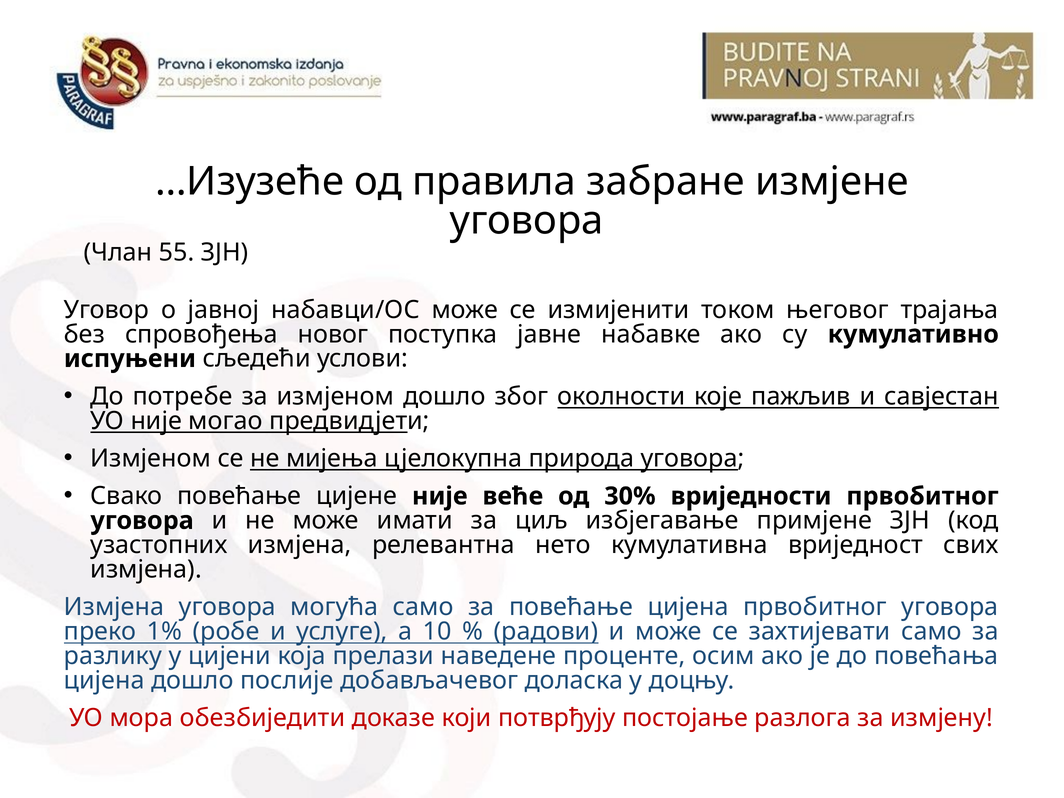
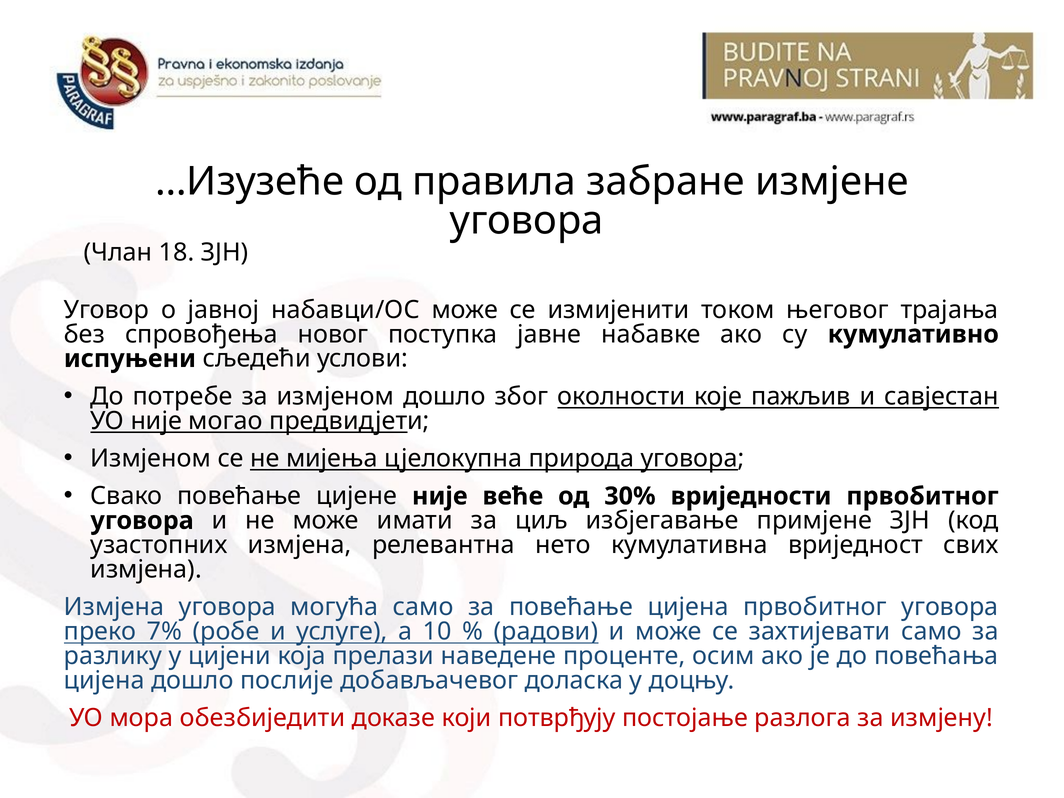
55: 55 -> 18 (177, 253)
1%: 1% -> 7% (164, 632)
